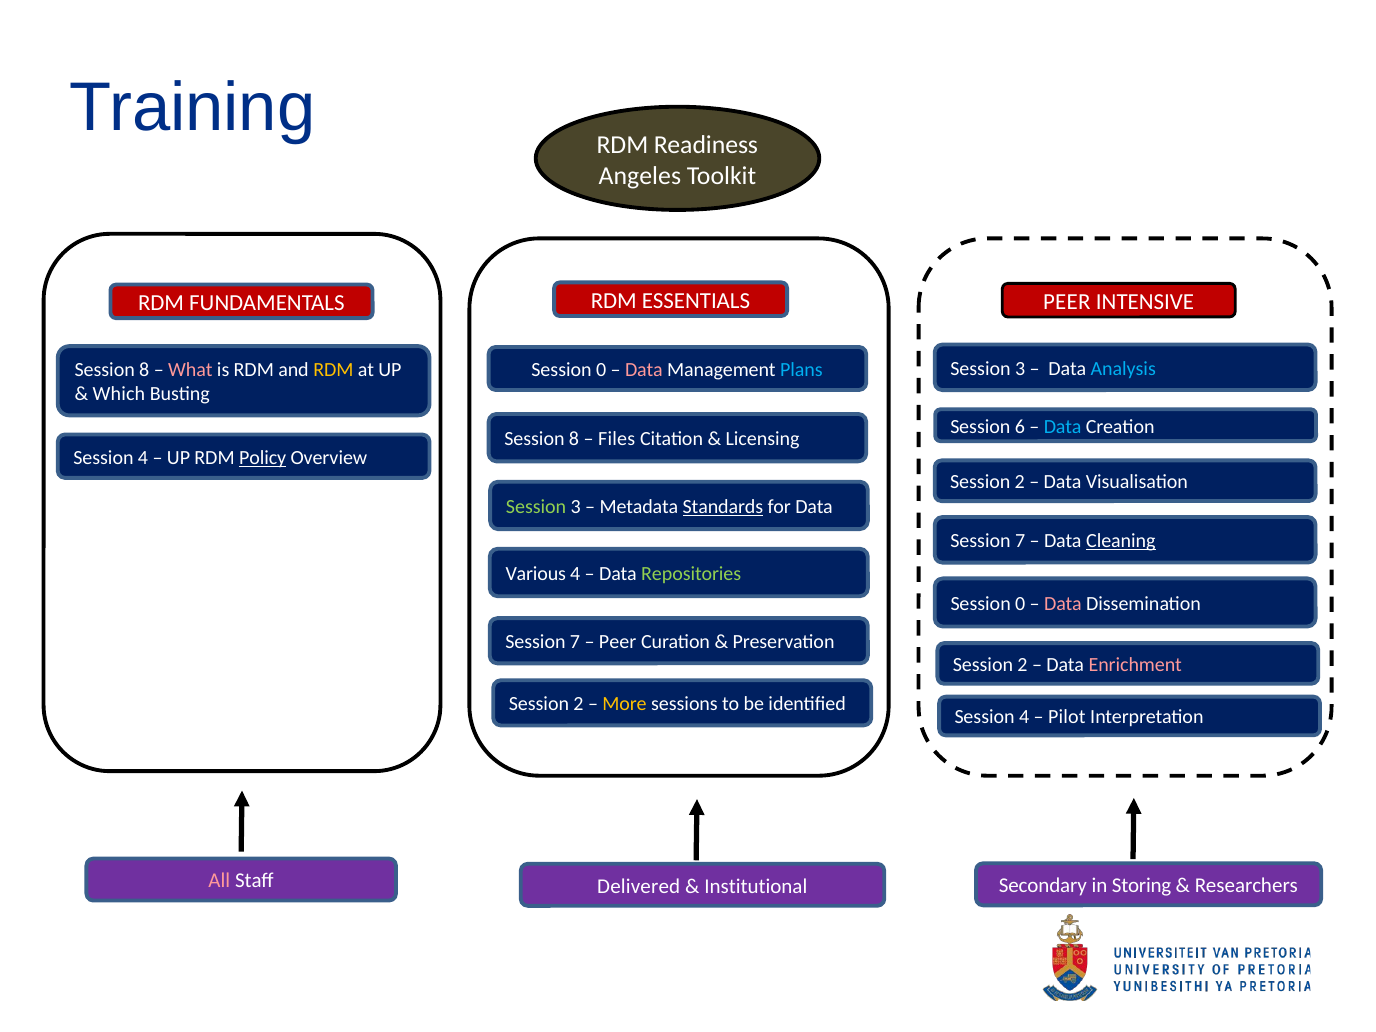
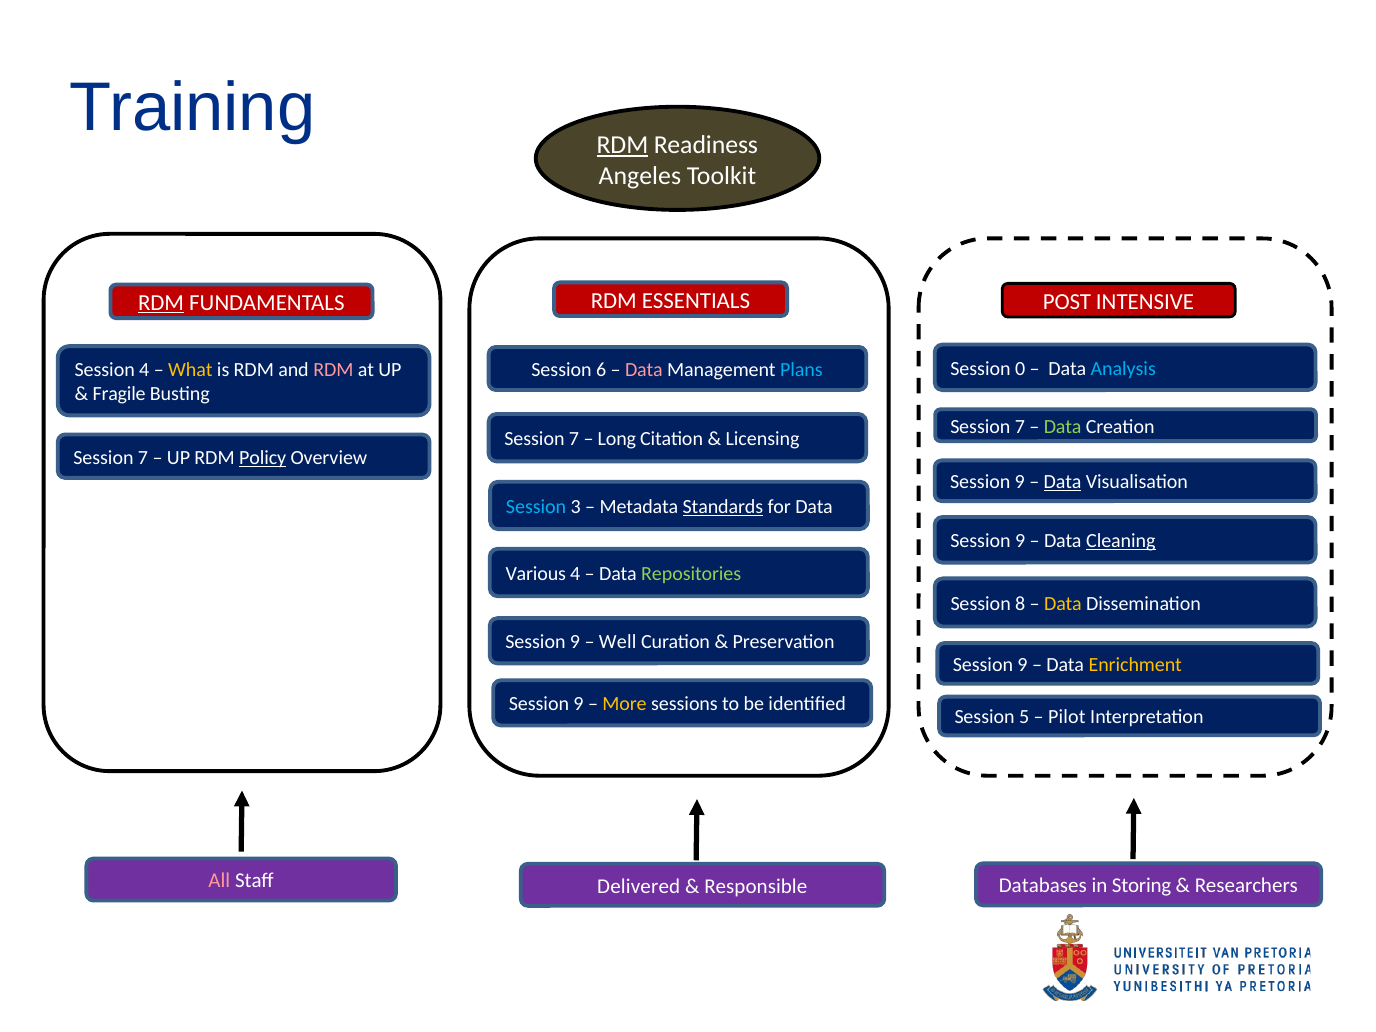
RDM underline: none -> present (622, 145)
RDM underline: none -> present (161, 303)
ESSENTIALS PEER: PEER -> POST (1067, 302)
3: 3 -> 0 (1020, 369)
0: 0 -> 6 (601, 370)
8: 8 -> 4 (144, 370)
What colour: pink -> yellow (190, 370)
RDM colour: yellow -> pink (333, 370)
Which: Which -> Fragile (119, 394)
6: 6 -> 7 (1020, 427)
Data colour: light blue -> light green (1063, 427)
8: 8 -> 7 (574, 439)
Files: Files -> Long (617, 439)
4: 4 -> 7 (143, 458)
2: 2 -> 9 (1020, 482)
Data underline: none -> present (1063, 482)
Session colour: light green -> light blue (536, 507)
7: 7 -> 9 (1020, 541)
0: 0 -> 8 (1020, 604)
Data colour: pink -> yellow (1063, 604)
7: 7 -> 9 (575, 642)
Peer: Peer -> Well (618, 642)
2: 2 -> 9 (1023, 665)
Enrichment colour: pink -> yellow (1135, 665)
2: 2 -> 9 (579, 704)
4: 4 -> 5 (1024, 717)
Secondary: Secondary -> Databases (1043, 886)
Institutional: Institutional -> Responsible (756, 886)
